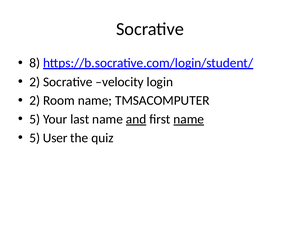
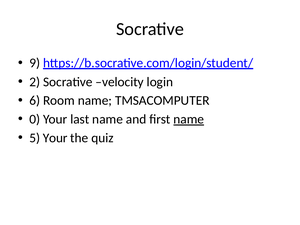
8: 8 -> 9 (35, 63)
2: 2 -> 6 (35, 101)
5: 5 -> 0 (35, 119)
and underline: present -> none (136, 119)
5 User: User -> Your (55, 138)
